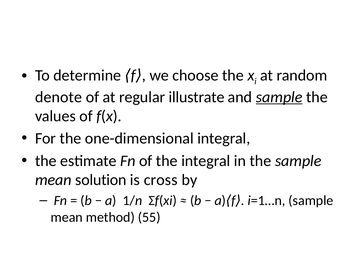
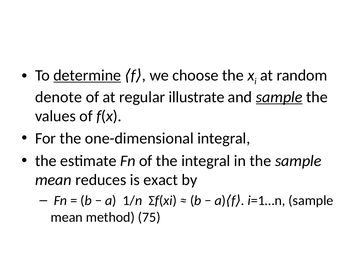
determine underline: none -> present (87, 75)
solution: solution -> reduces (101, 180)
cross: cross -> exact (161, 180)
55: 55 -> 75 (149, 217)
